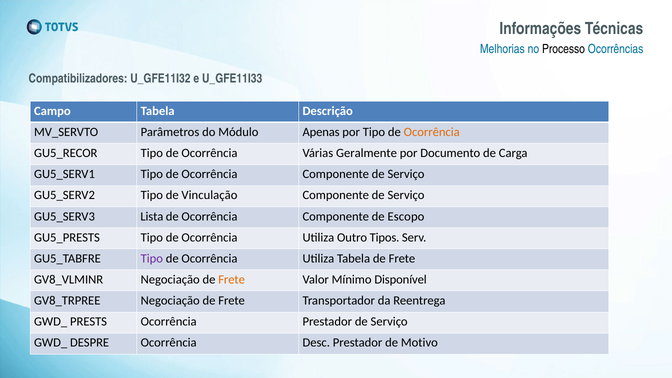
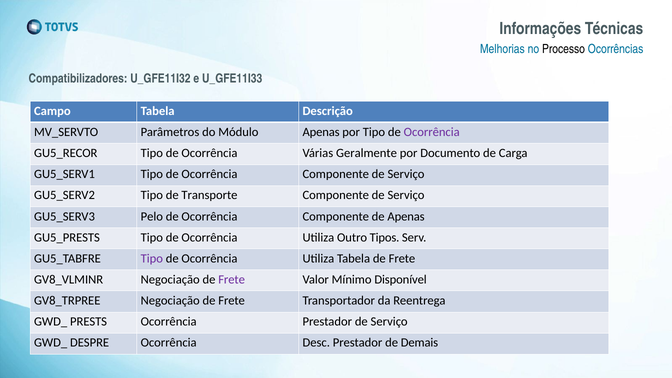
Ocorrência colour: orange -> purple (432, 132)
Vinculação: Vinculação -> Transporte (209, 195)
Lista: Lista -> Pelo (152, 216)
de Escopo: Escopo -> Apenas (406, 216)
Frete colour: orange -> purple (232, 280)
Motivo: Motivo -> Demais (419, 343)
